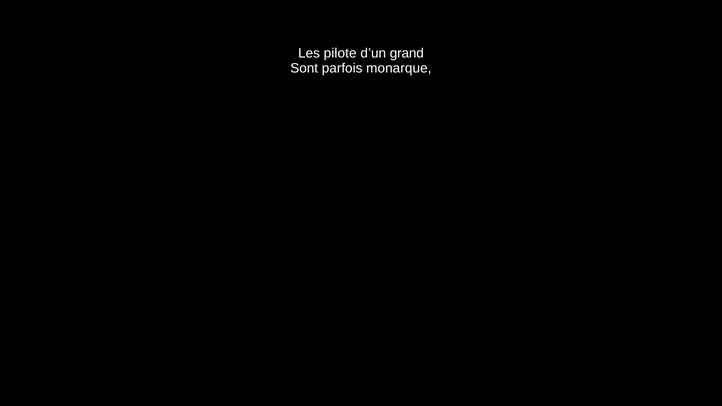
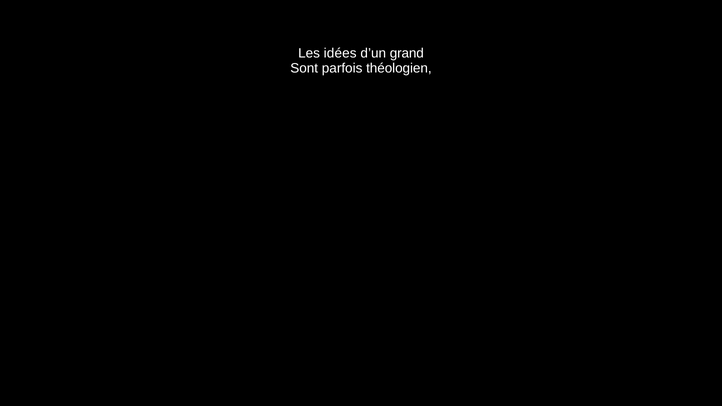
pilote: pilote -> idées (340, 53)
monarque: monarque -> théologien (399, 68)
